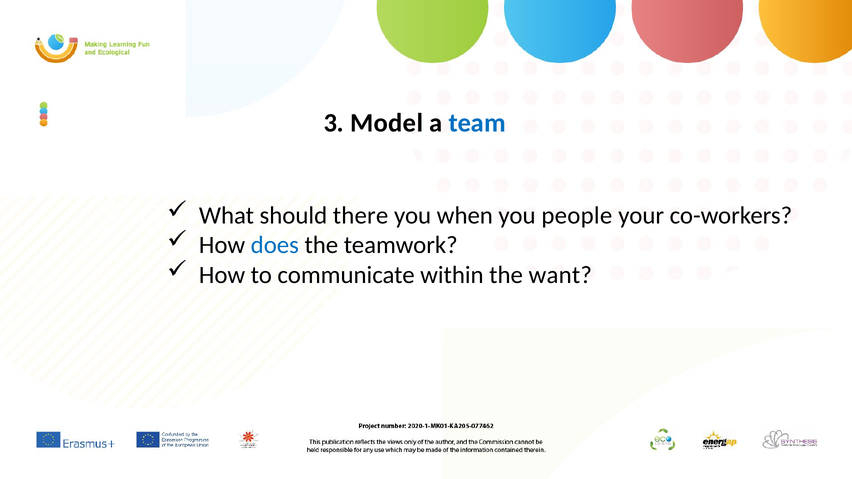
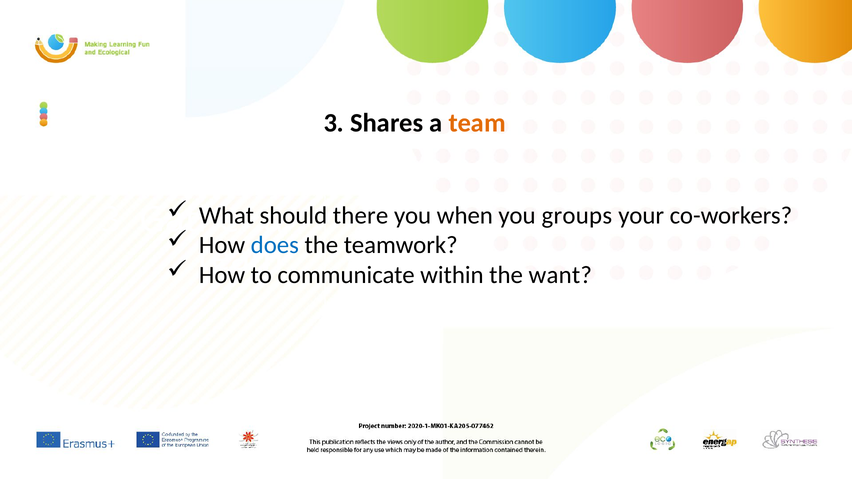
Model: Model -> Shares (387, 123)
team colour: blue -> orange (477, 123)
people: people -> groups (577, 216)
